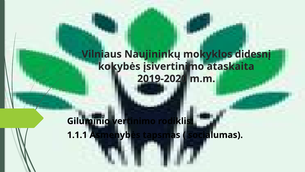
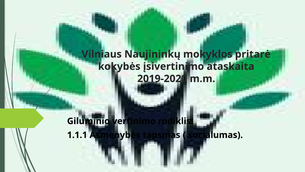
didesnį: didesnį -> pritarė (253, 54)
